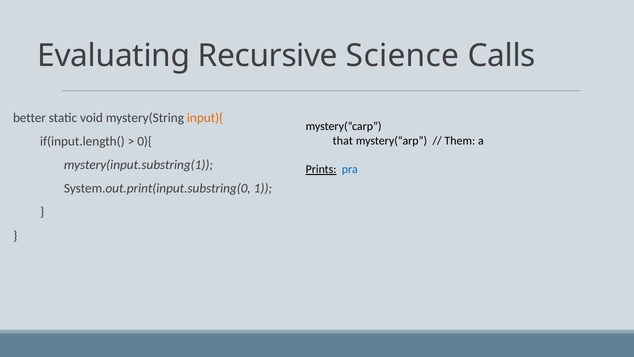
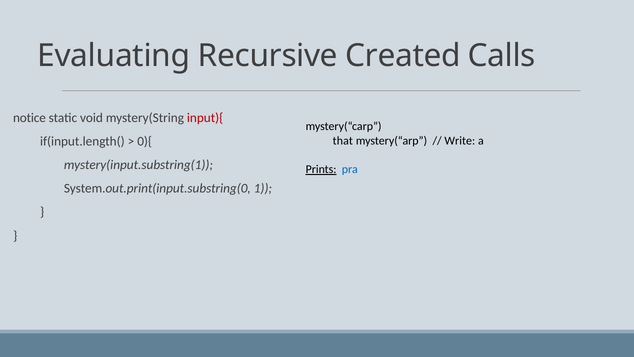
Science: Science -> Created (403, 56)
better: better -> notice (29, 118)
input){ colour: orange -> red (205, 118)
Them: Them -> Write (460, 140)
